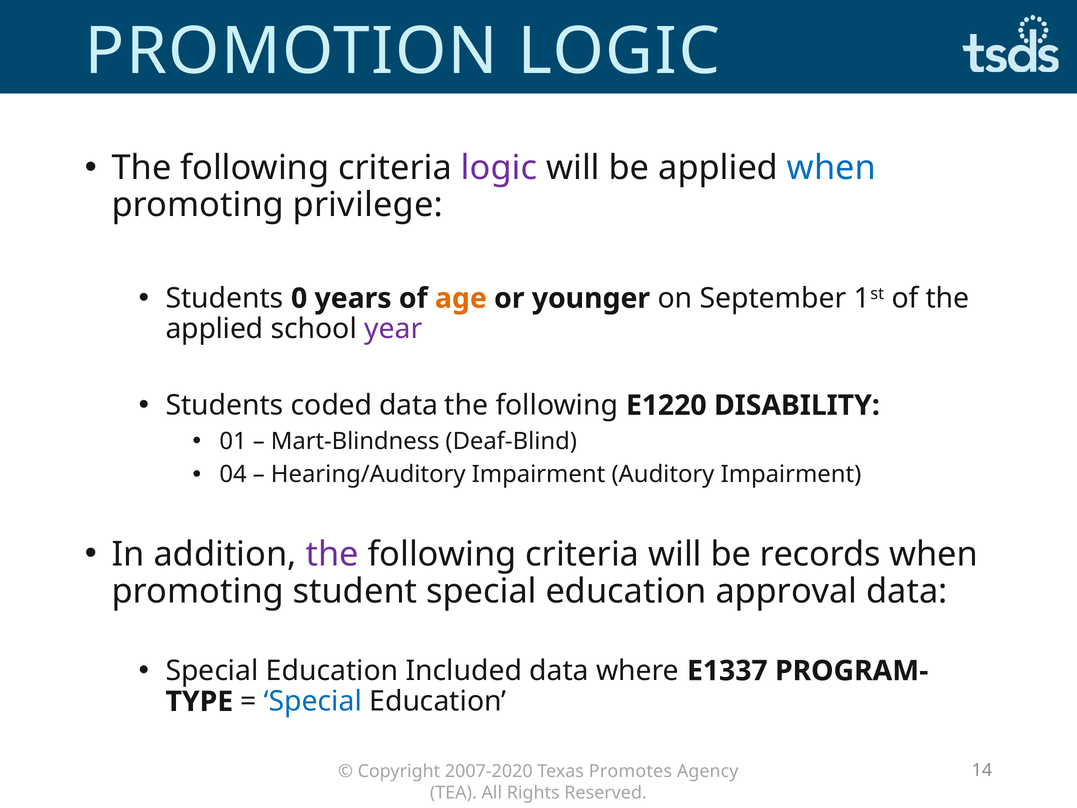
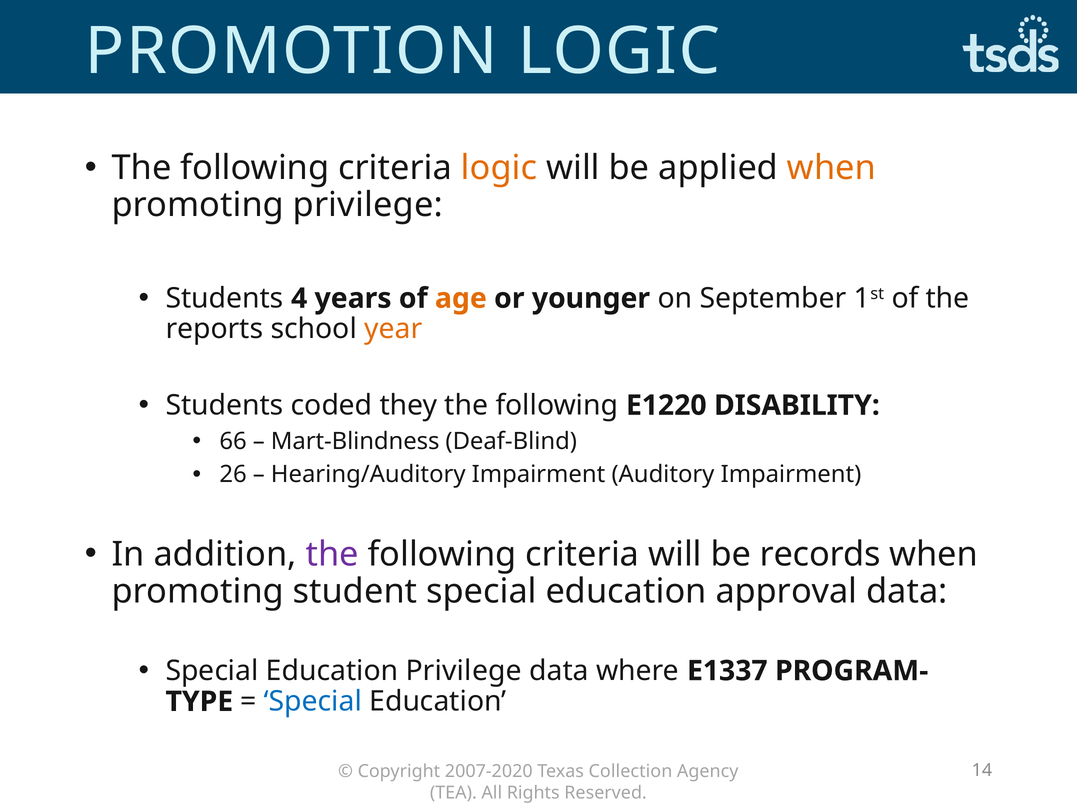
logic colour: purple -> orange (499, 168)
when colour: blue -> orange (831, 168)
0: 0 -> 4 (299, 298)
applied: applied -> reports (214, 329)
year colour: purple -> orange (393, 329)
coded data: data -> they (409, 405)
01: 01 -> 66 (233, 441)
04: 04 -> 26 (233, 474)
Education Included: Included -> Privilege (464, 671)
Promotes: Promotes -> Collection (630, 771)
